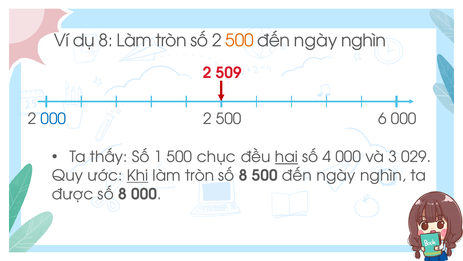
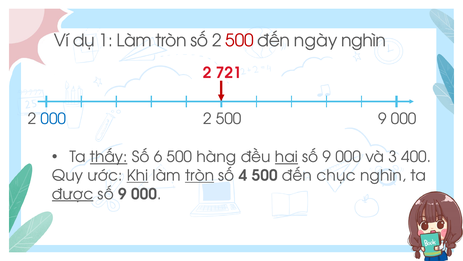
dụ 8: 8 -> 1 (106, 41)
500 colour: orange -> red (240, 41)
509: 509 -> 721 (229, 73)
500 6: 6 -> 9 (382, 119)
thấy underline: none -> present (109, 157)
1: 1 -> 6 (158, 157)
chục: chục -> hàng (216, 157)
4: 4 -> 9 (327, 157)
029: 029 -> 400 (416, 157)
tròn underline: none -> present (200, 175)
8: 8 -> 4 (243, 175)
ngày: ngày -> chục (336, 175)
được underline: none -> present (73, 194)
8: 8 -> 9 (122, 194)
